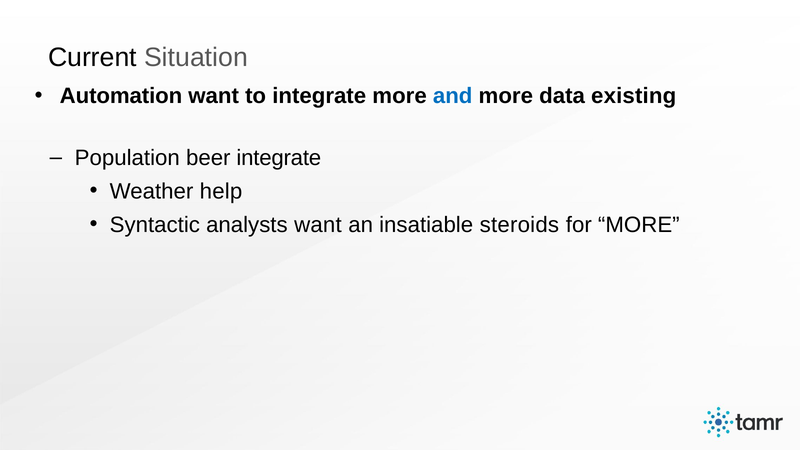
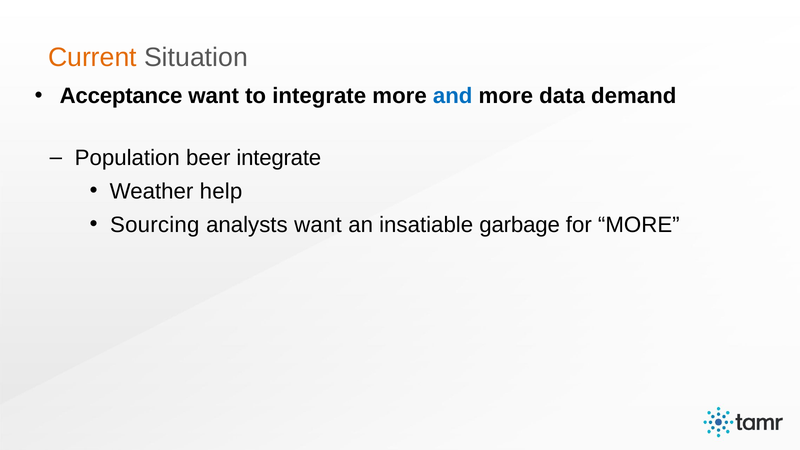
Current colour: black -> orange (92, 57)
Automation: Automation -> Acceptance (121, 96)
existing: existing -> demand (634, 96)
Syntactic: Syntactic -> Sourcing (155, 225)
steroids: steroids -> garbage (520, 225)
